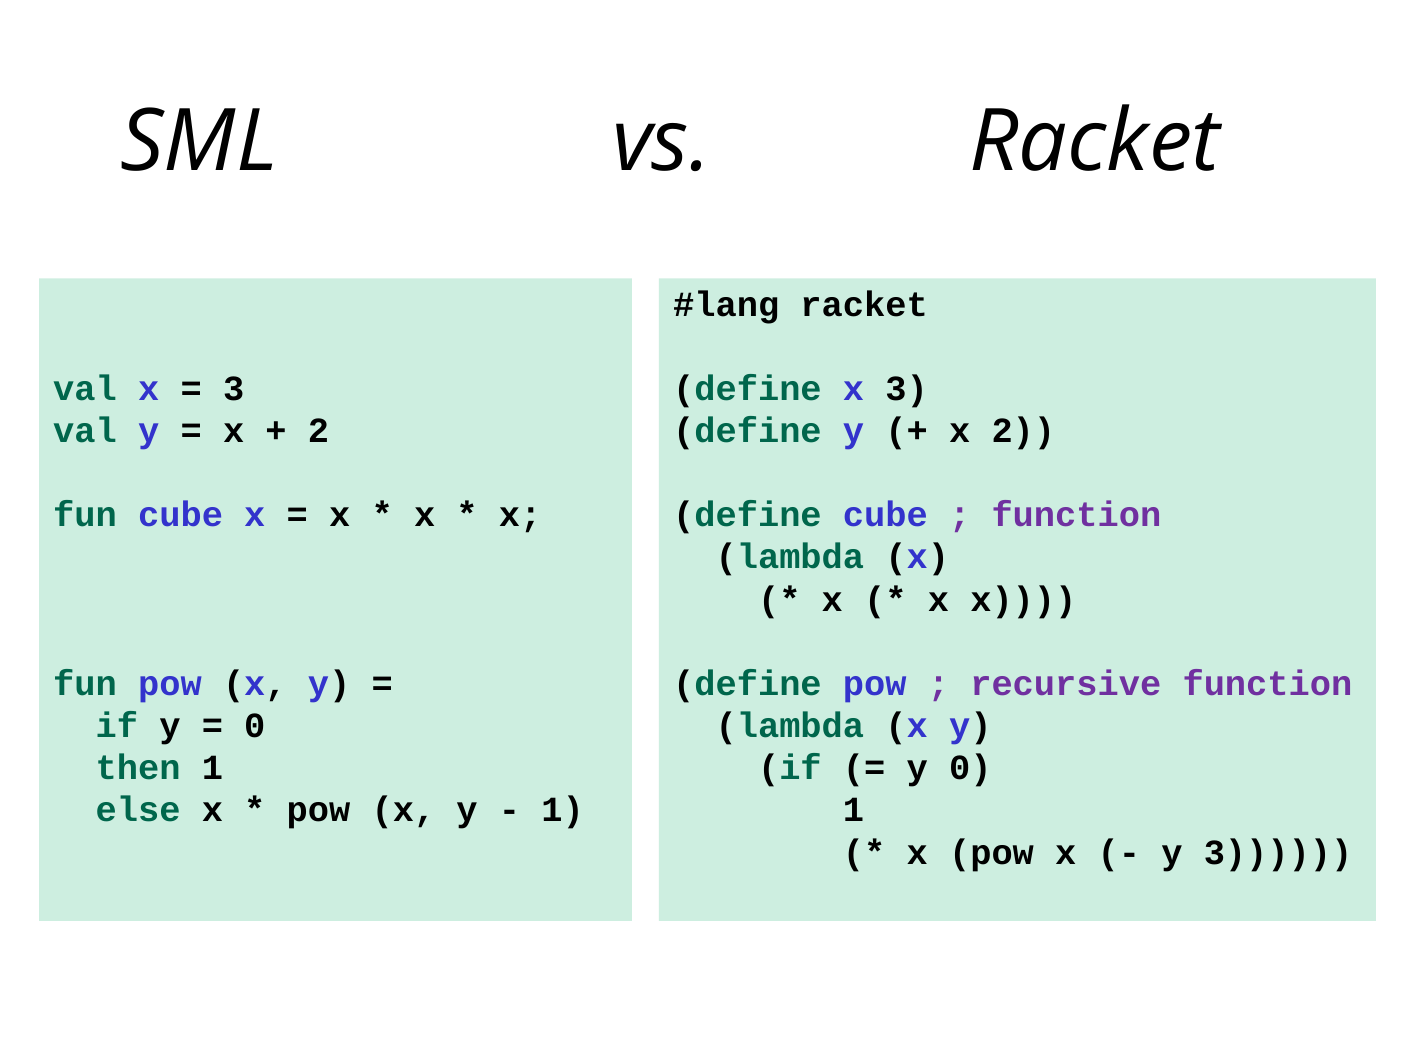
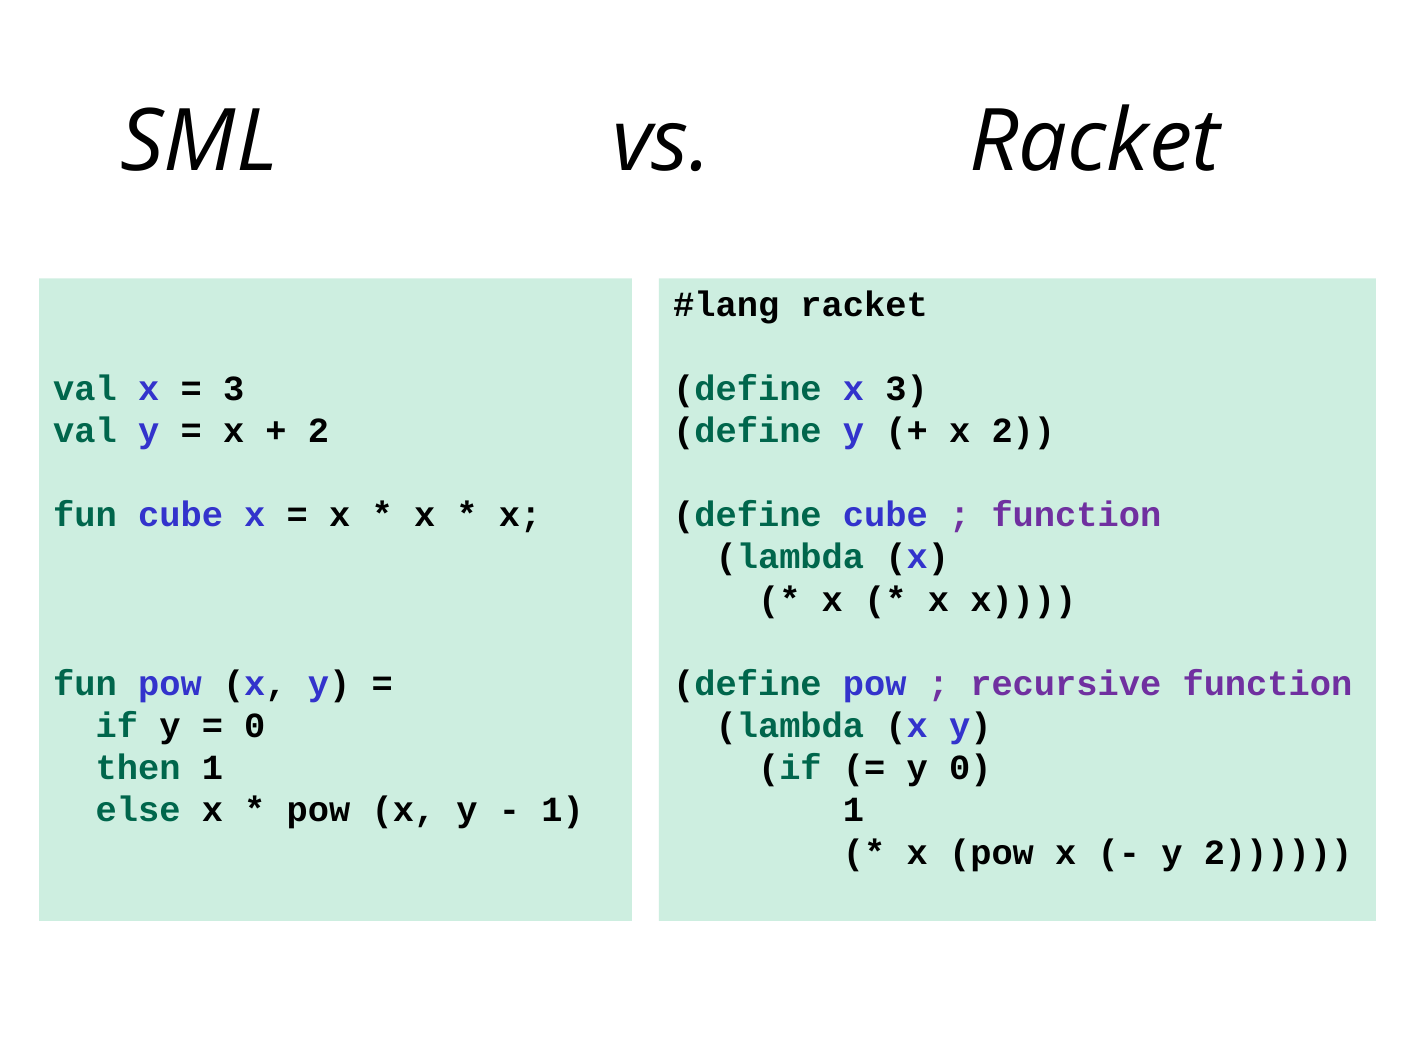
y 3: 3 -> 2 (1278, 853)
